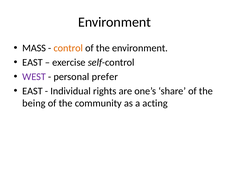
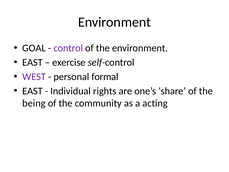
MASS: MASS -> GOAL (34, 48)
control colour: orange -> purple (68, 48)
prefer: prefer -> formal (105, 77)
